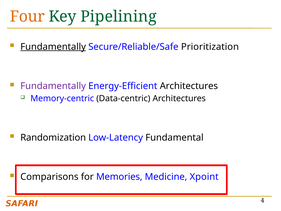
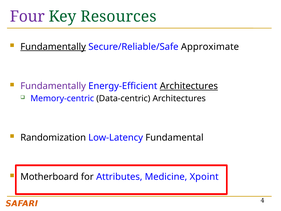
Four colour: orange -> purple (27, 17)
Pipelining: Pipelining -> Resources (118, 17)
Prioritization: Prioritization -> Approximate (210, 47)
Architectures underline: none -> present (189, 86)
Comparisons: Comparisons -> Motherboard (49, 177)
Memories: Memories -> Attributes (119, 177)
